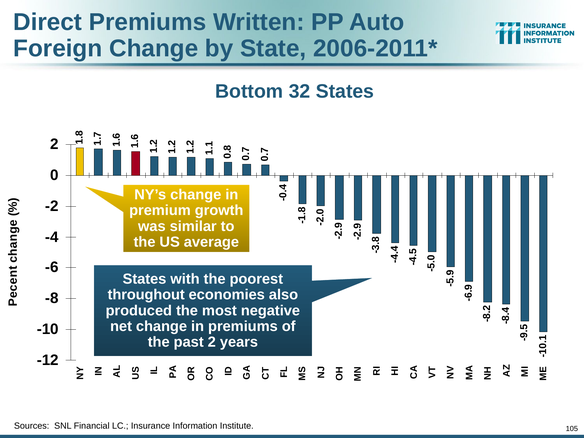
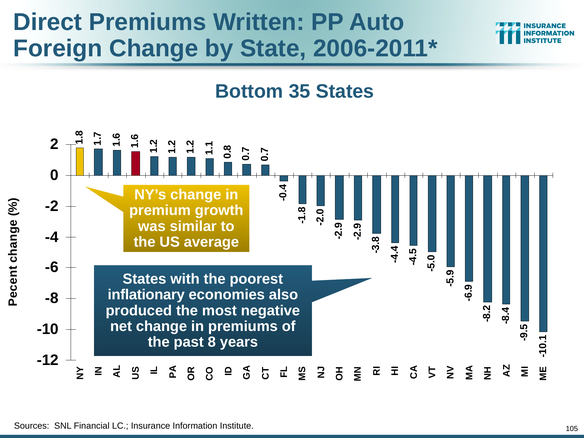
32: 32 -> 35 (300, 91)
throughout: throughout -> inflationary (146, 295)
past 2: 2 -> 8 (212, 342)
